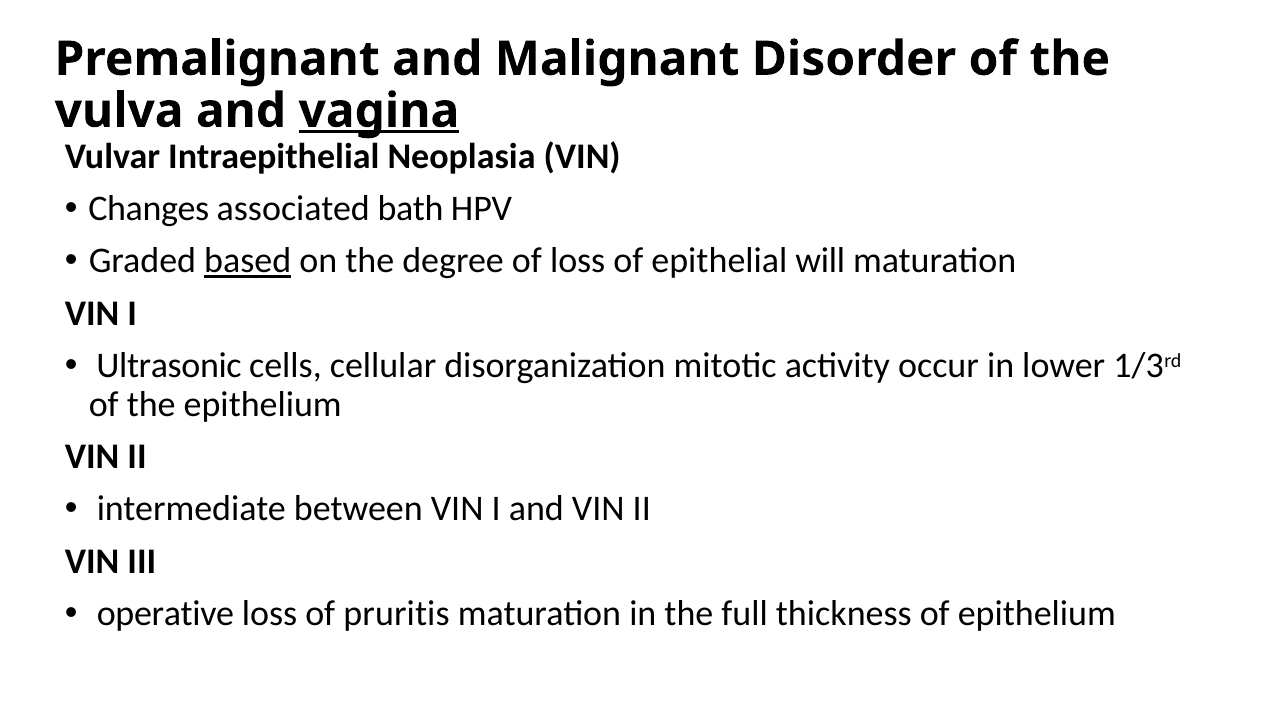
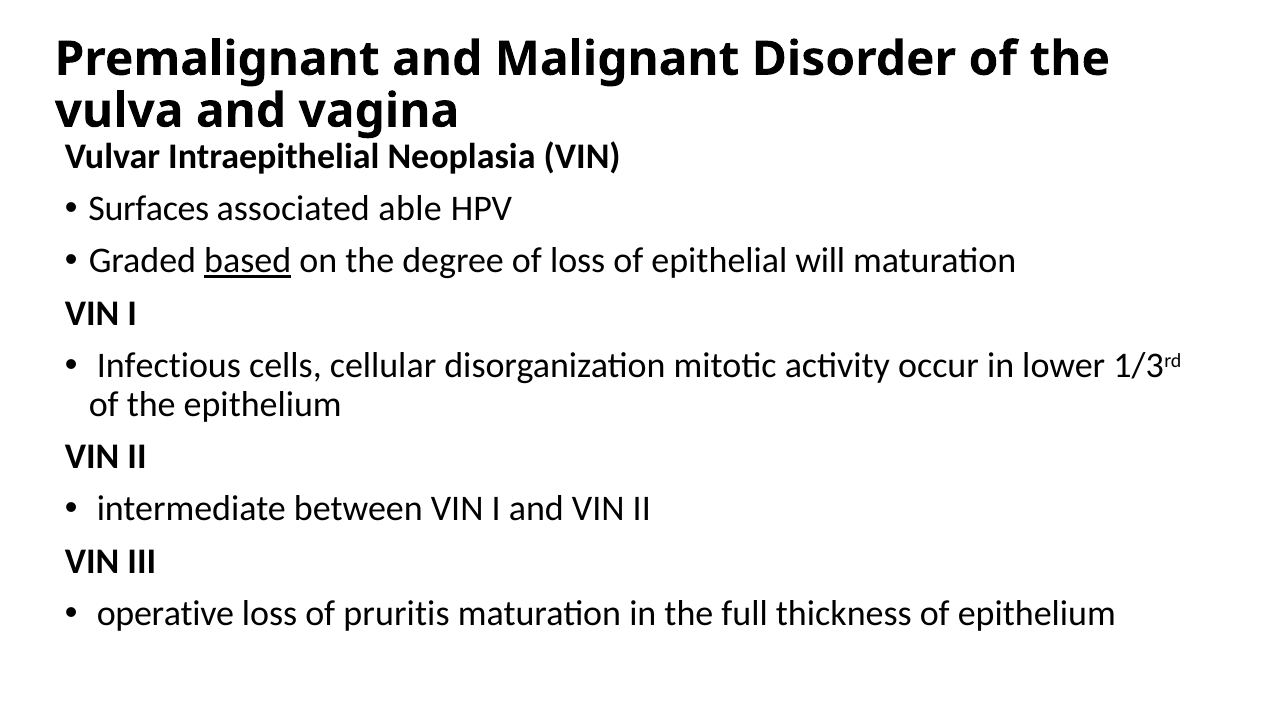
vagina underline: present -> none (379, 111)
Changes: Changes -> Surfaces (149, 209)
bath: bath -> able (410, 209)
Ultrasonic: Ultrasonic -> Infectious (169, 365)
